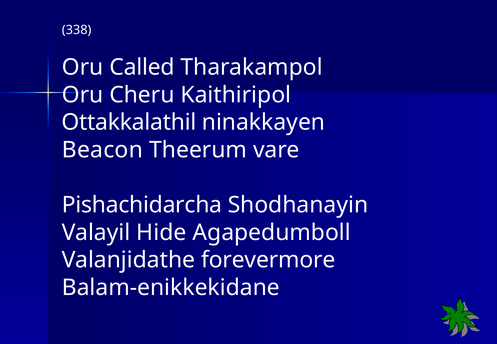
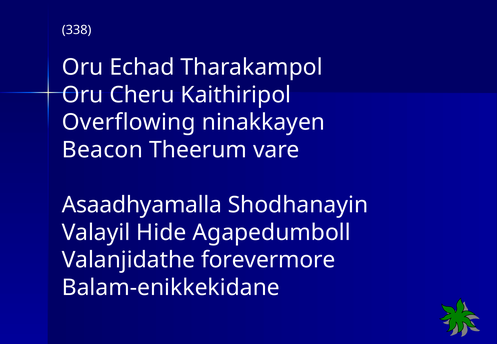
Called: Called -> Echad (142, 67)
Ottakkalathil: Ottakkalathil -> Overflowing (129, 122)
Pishachidarcha: Pishachidarcha -> Asaadhyamalla (142, 205)
